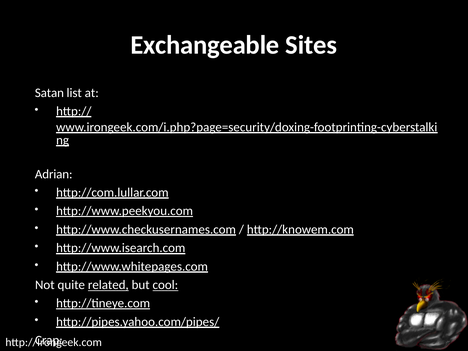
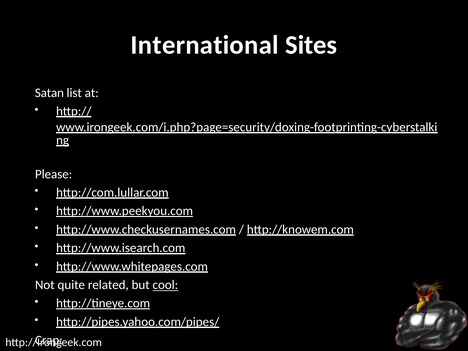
Exchangeable: Exchangeable -> International (205, 45)
Adrian: Adrian -> Please (54, 174)
related underline: present -> none (108, 285)
